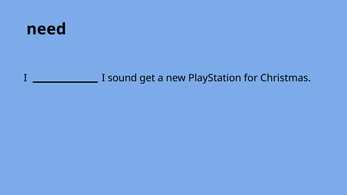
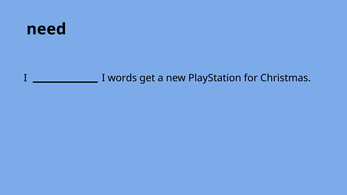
sound: sound -> words (122, 78)
